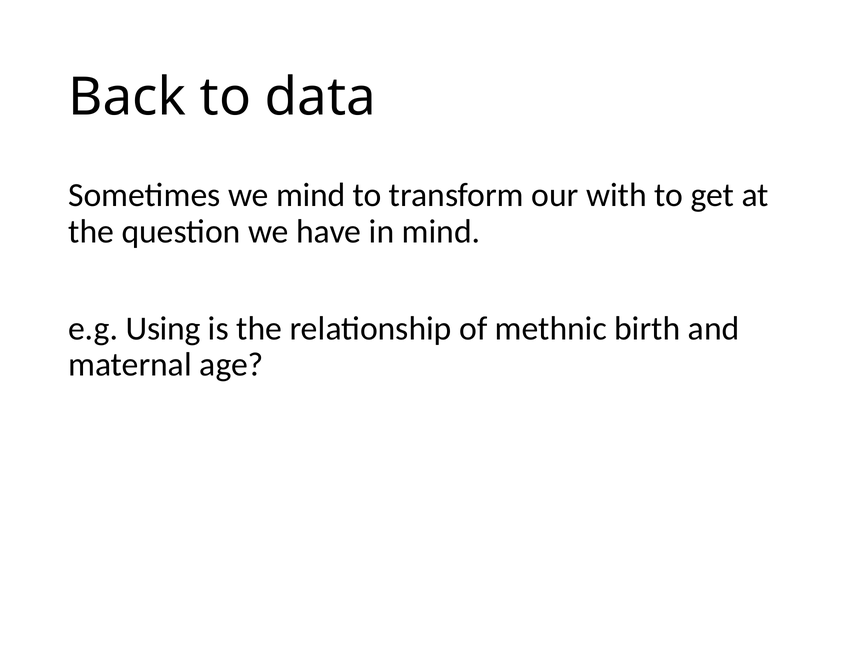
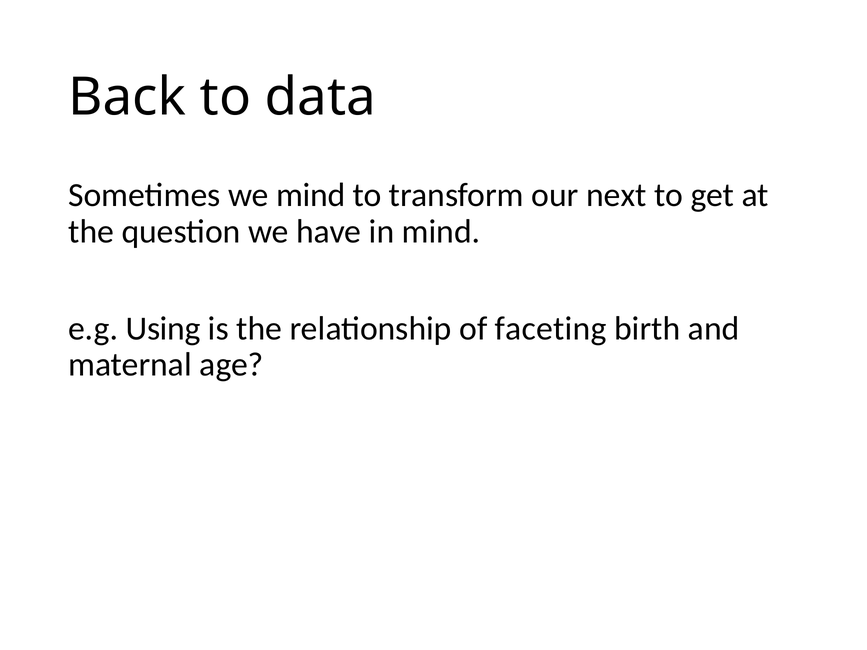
with: with -> next (616, 195)
methnic: methnic -> faceting (551, 329)
